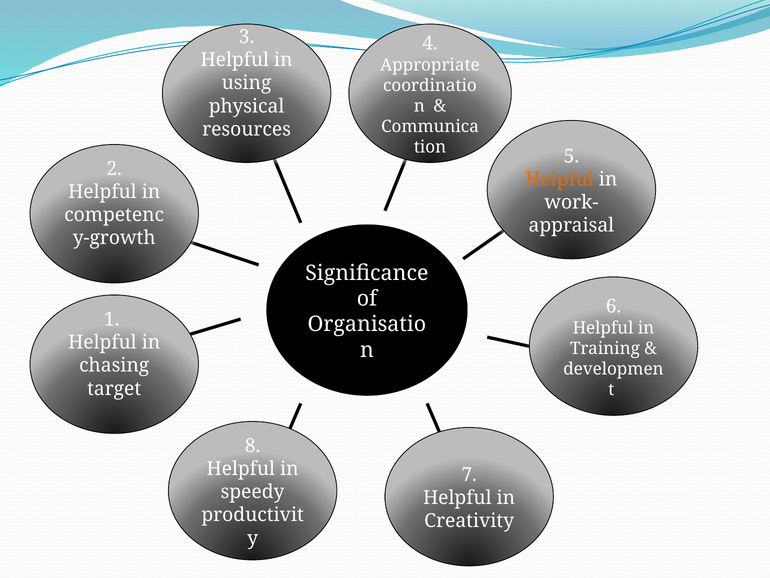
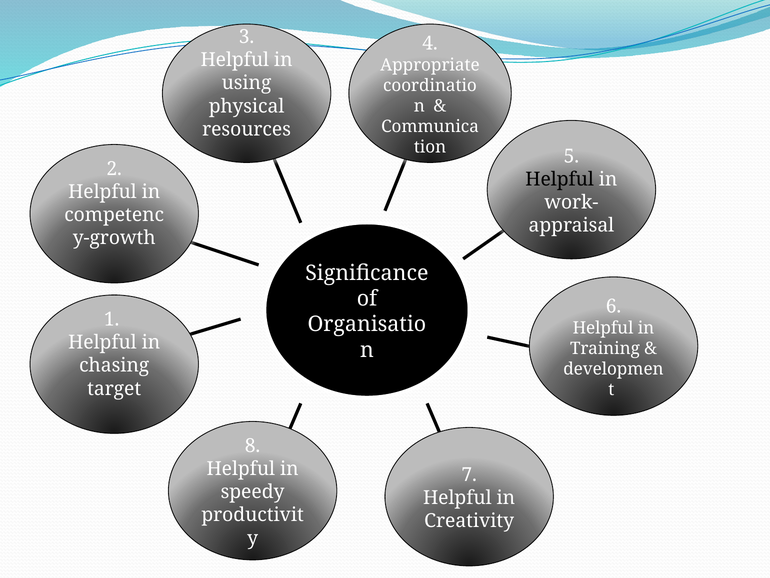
Helpful colour: orange -> black (560, 179)
